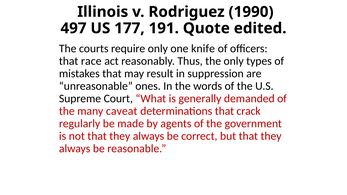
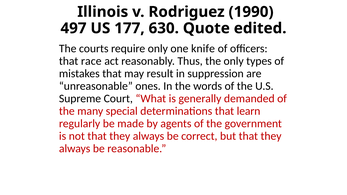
191: 191 -> 630 (164, 28)
caveat: caveat -> special (122, 111)
crack: crack -> learn (249, 111)
